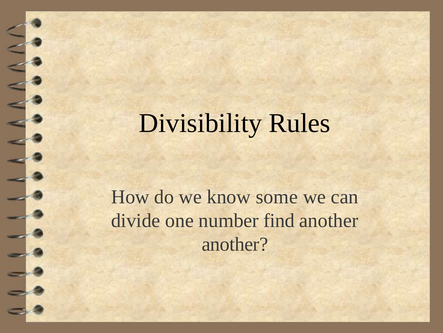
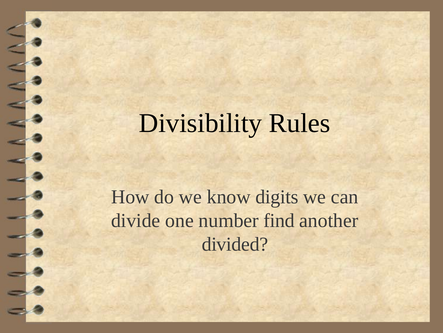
some: some -> digits (277, 197)
another: another -> divided (235, 244)
